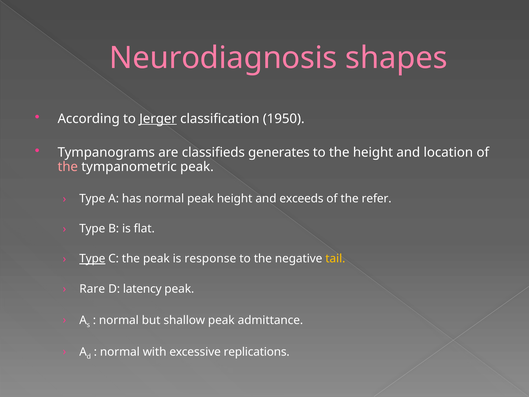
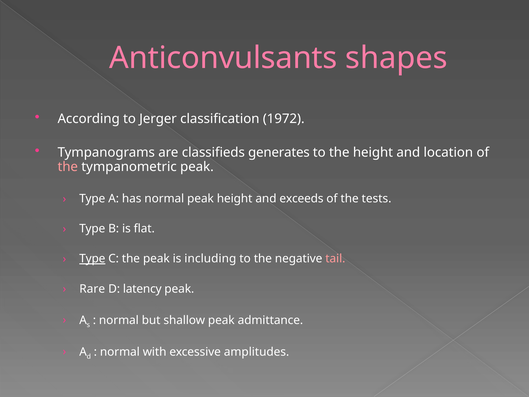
Neurodiagnosis: Neurodiagnosis -> Anticonvulsants (223, 58)
Jerger underline: present -> none (158, 119)
1950: 1950 -> 1972 (284, 119)
refer: refer -> tests (377, 199)
response: response -> including (210, 259)
tail colour: yellow -> pink (335, 259)
replications: replications -> amplitudes (257, 352)
